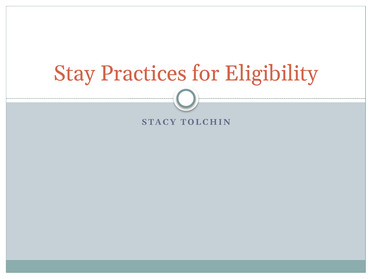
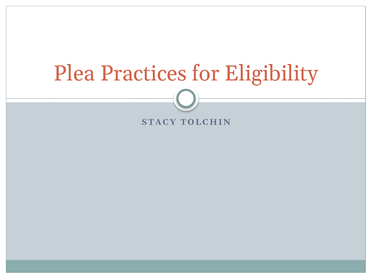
Stay: Stay -> Plea (74, 73)
